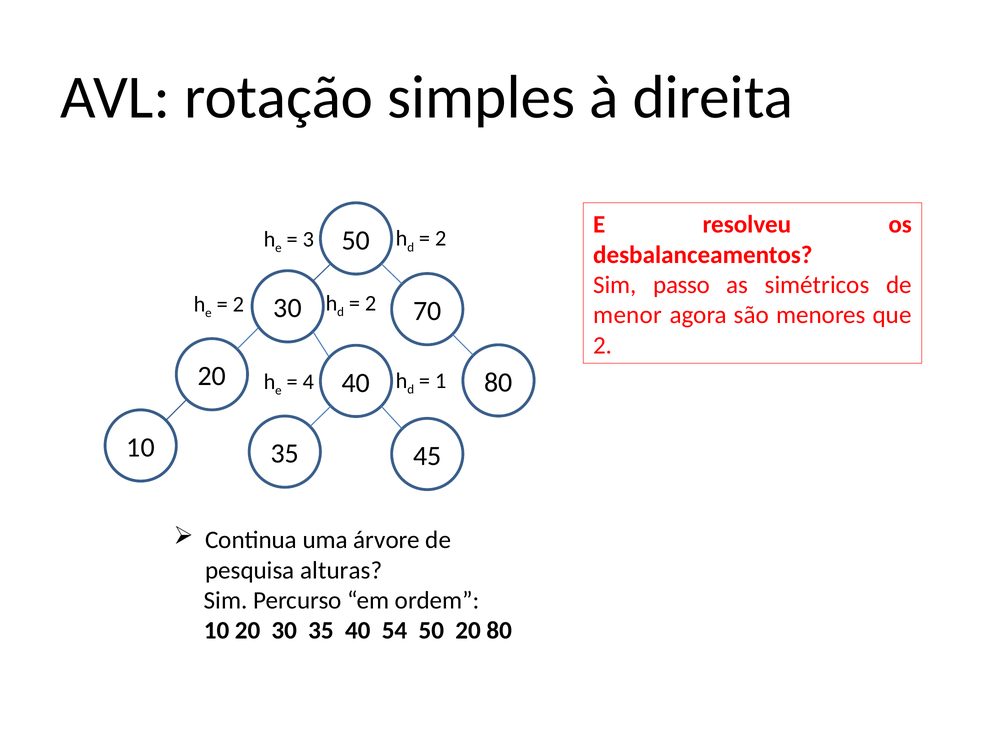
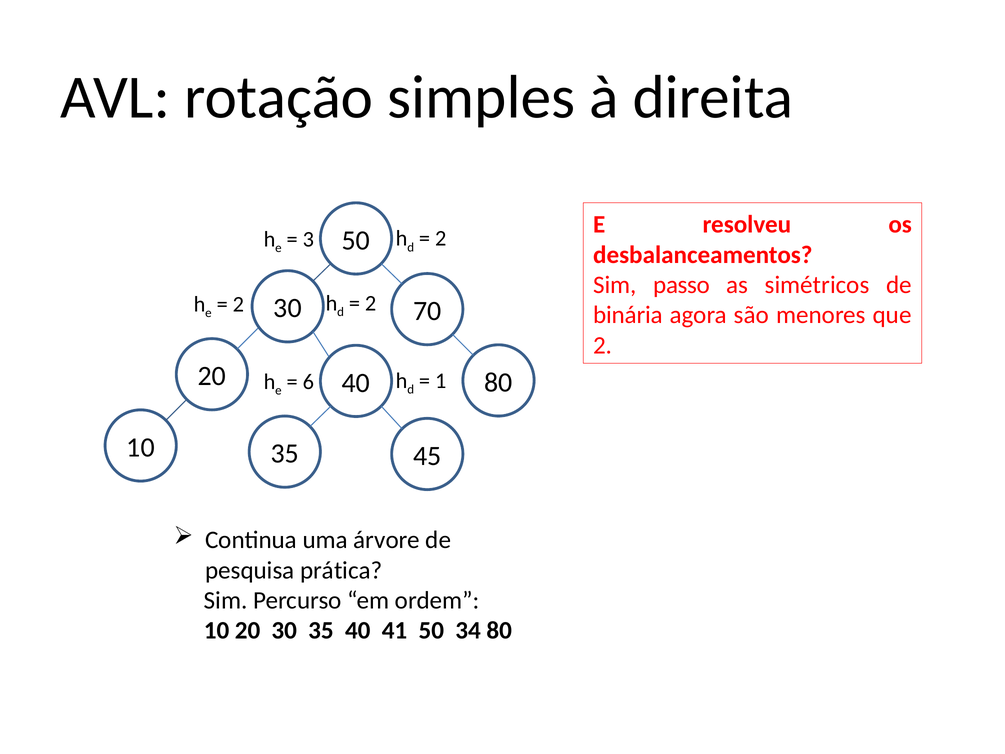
menor: menor -> binária (628, 315)
4: 4 -> 6 (308, 382)
alturas: alturas -> prática (341, 570)
54: 54 -> 41 (394, 630)
50 20: 20 -> 34 (468, 630)
